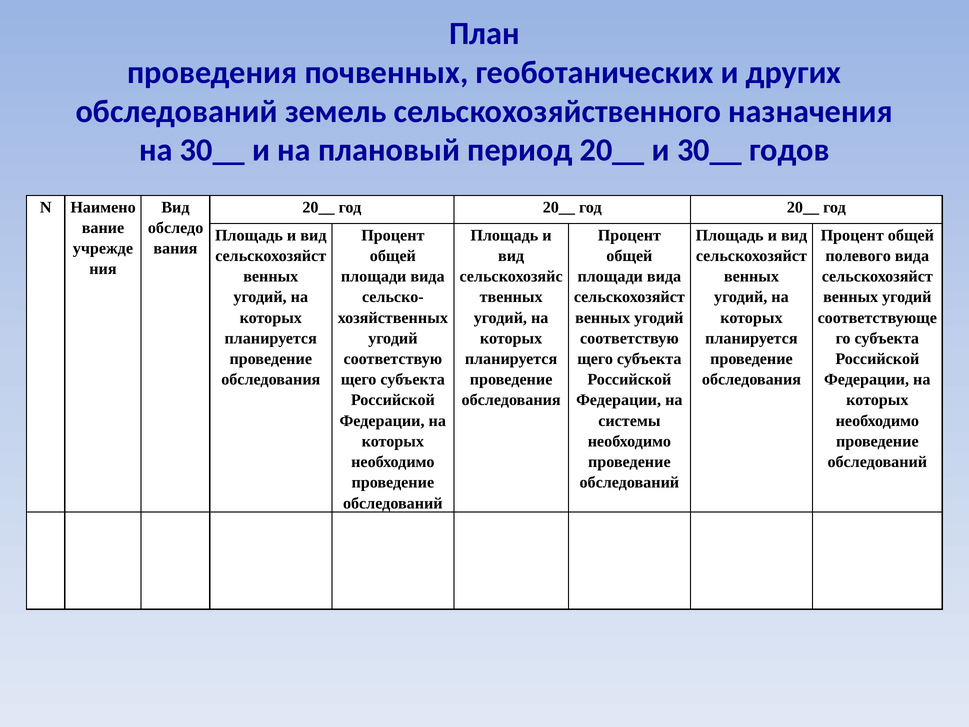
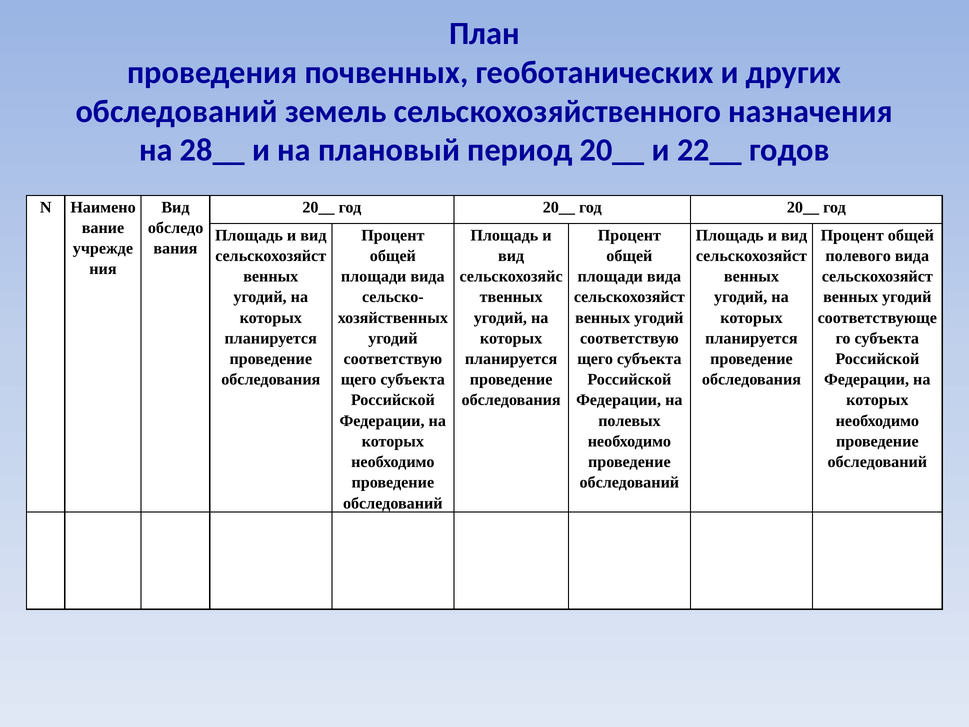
на 30__: 30__ -> 28__ (212, 150)
и 30__: 30__ -> 22__ (710, 150)
системы: системы -> полевых (629, 421)
